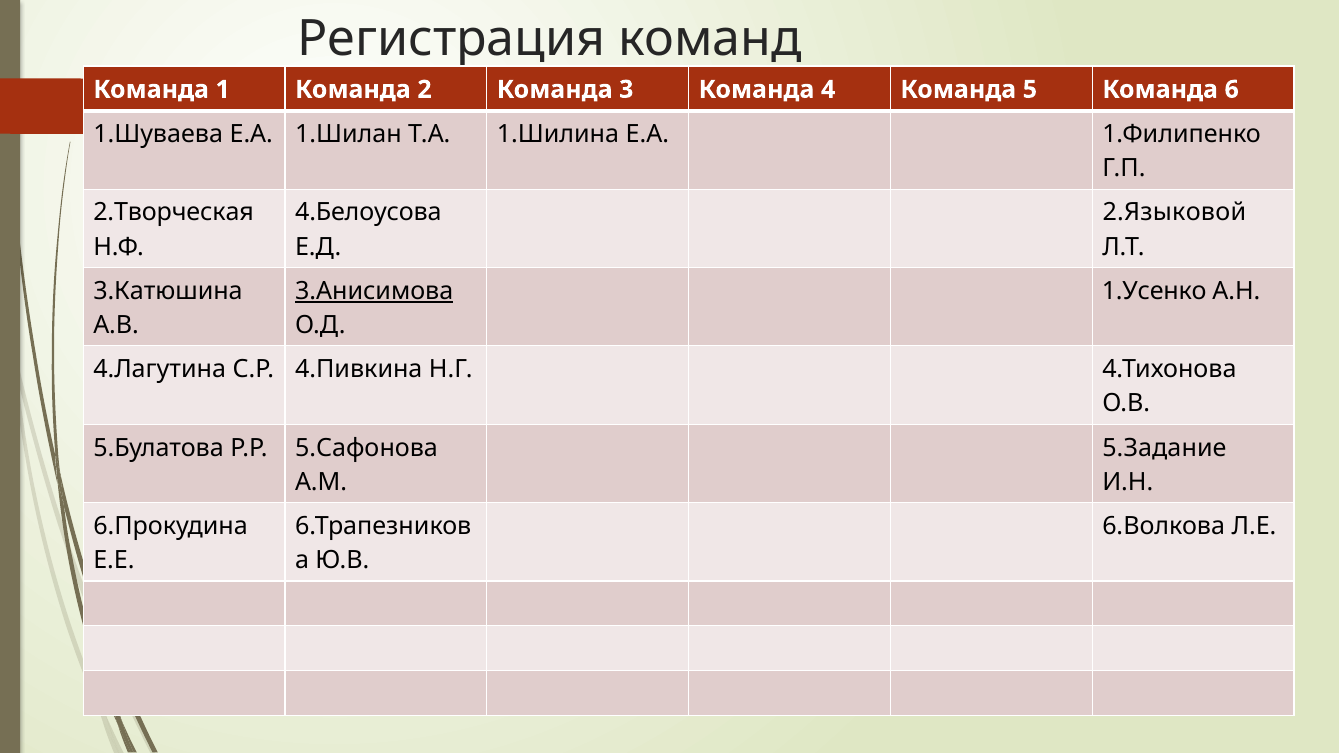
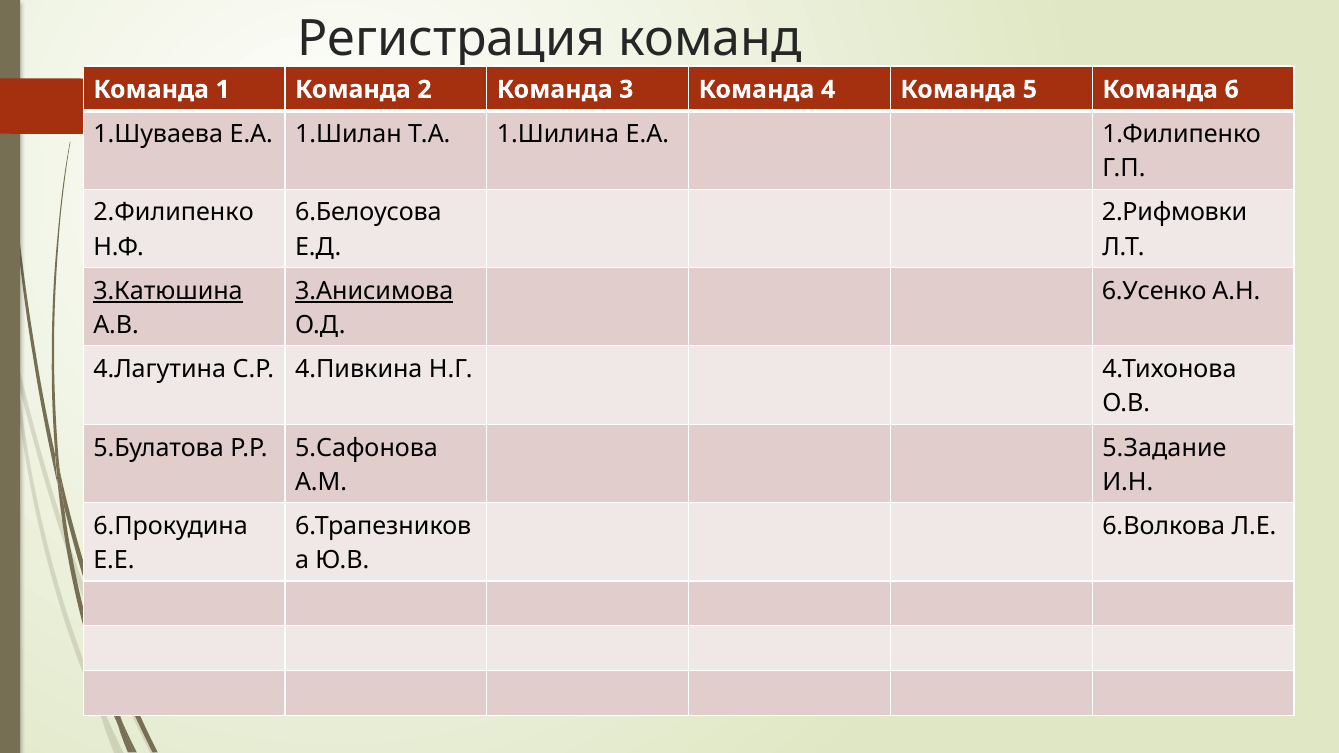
2.Творческая: 2.Творческая -> 2.Филипенко (173, 213)
4.Белоусова: 4.Белоусова -> 6.Белоусова (368, 213)
2.Языковой: 2.Языковой -> 2.Рифмовки (1175, 213)
3.Катюшина underline: none -> present (168, 291)
1.Усенко: 1.Усенко -> 6.Усенко (1154, 291)
